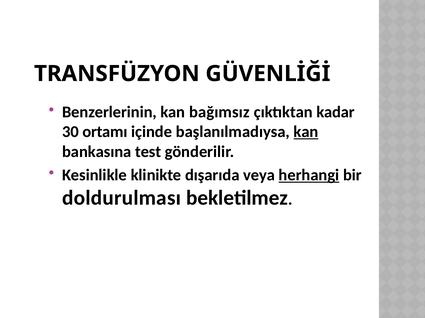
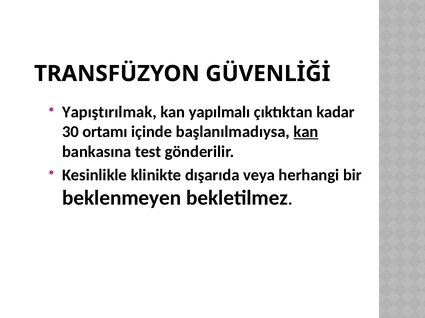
Benzerlerinin: Benzerlerinin -> Yapıştırılmak (109, 112)
bağımsız: bağımsız -> yapılmalı (220, 112)
herhangi underline: present -> none (309, 175)
doldurulması: doldurulması -> beklenmeyen (122, 198)
